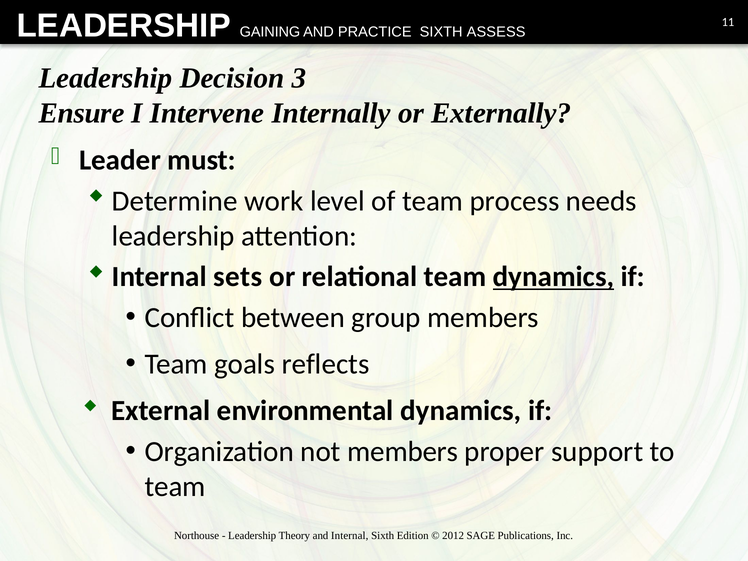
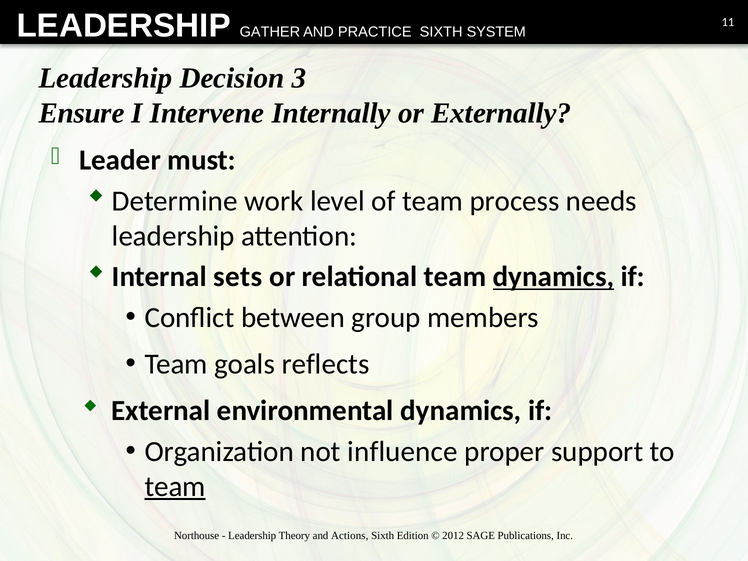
GAINING: GAINING -> GATHER (270, 32)
ASSESS: ASSESS -> SYSTEM (496, 32)
not members: members -> influence (403, 452)
team underline: none -> present (175, 486)
and Internal: Internal -> Actions (350, 536)
